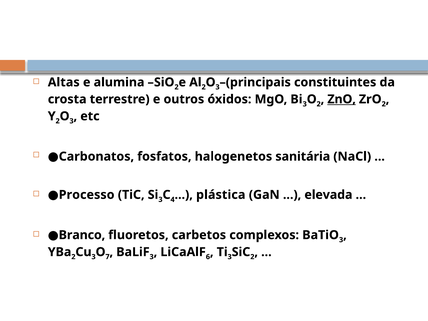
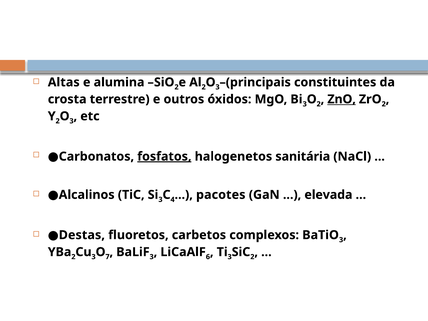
fosfatos underline: none -> present (164, 156)
Processo: Processo -> Alcalinos (87, 195)
plástica: plástica -> pacotes (221, 195)
Branco: Branco -> Destas (82, 235)
